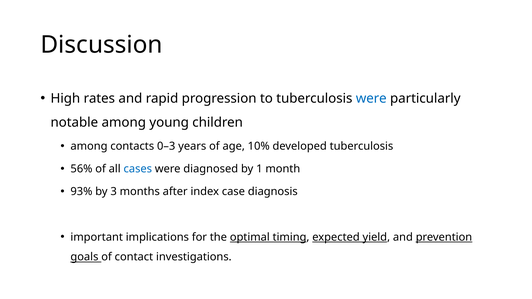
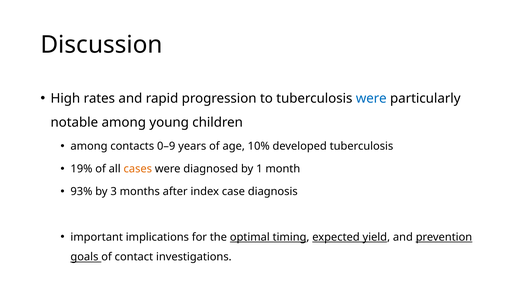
0–3: 0–3 -> 0–9 (166, 146)
56%: 56% -> 19% (81, 169)
cases colour: blue -> orange (138, 169)
